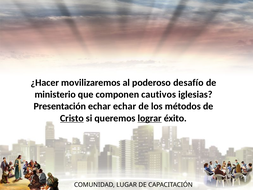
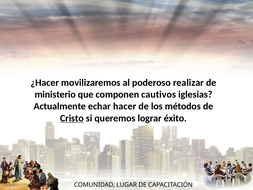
desafío: desafío -> realizar (188, 83)
Presentación: Presentación -> Actualmente (60, 106)
echar echar: echar -> hacer (125, 106)
lograr underline: present -> none (150, 118)
